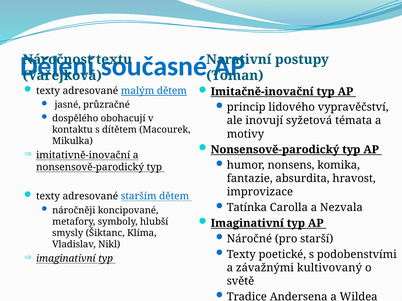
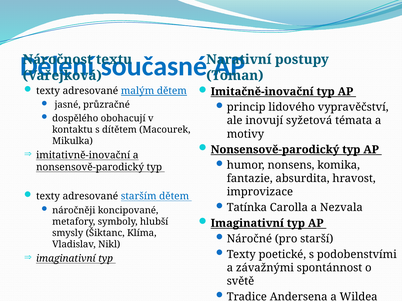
kultivovaný: kultivovaný -> spontánnost (330, 268)
